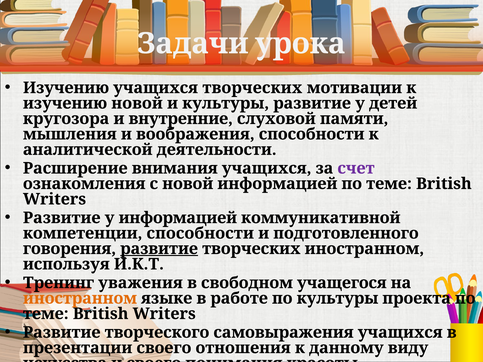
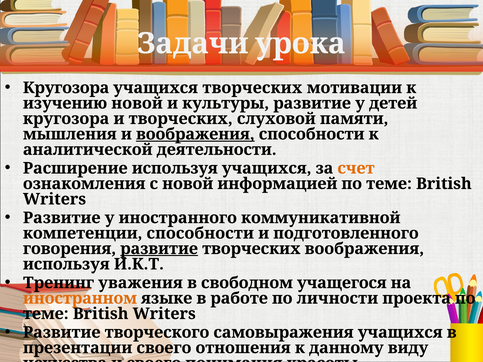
Изучению: Изучению -> Кругозора (66, 88)
и внутренние: внутренние -> творческих (181, 119)
воображения underline: none -> present (195, 134)
Расширение внимания: внимания -> используя (175, 168)
счет colour: purple -> orange (356, 168)
у информацией: информацией -> иностранного (178, 218)
творческих иностранном: иностранном -> воображения (364, 249)
по культуры: культуры -> личности (337, 298)
